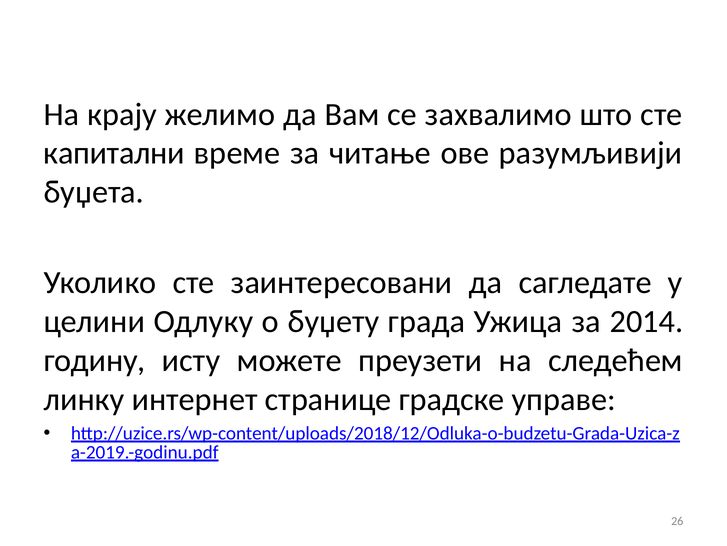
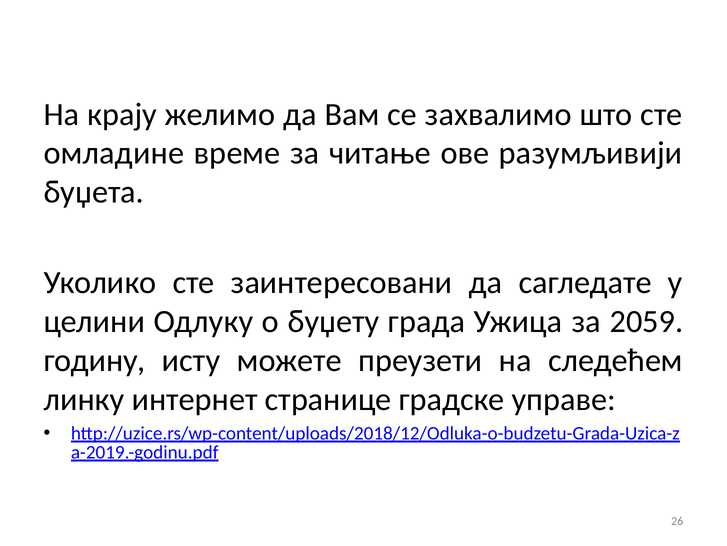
капитални: капитални -> омладине (114, 153)
2014: 2014 -> 2059 (646, 321)
